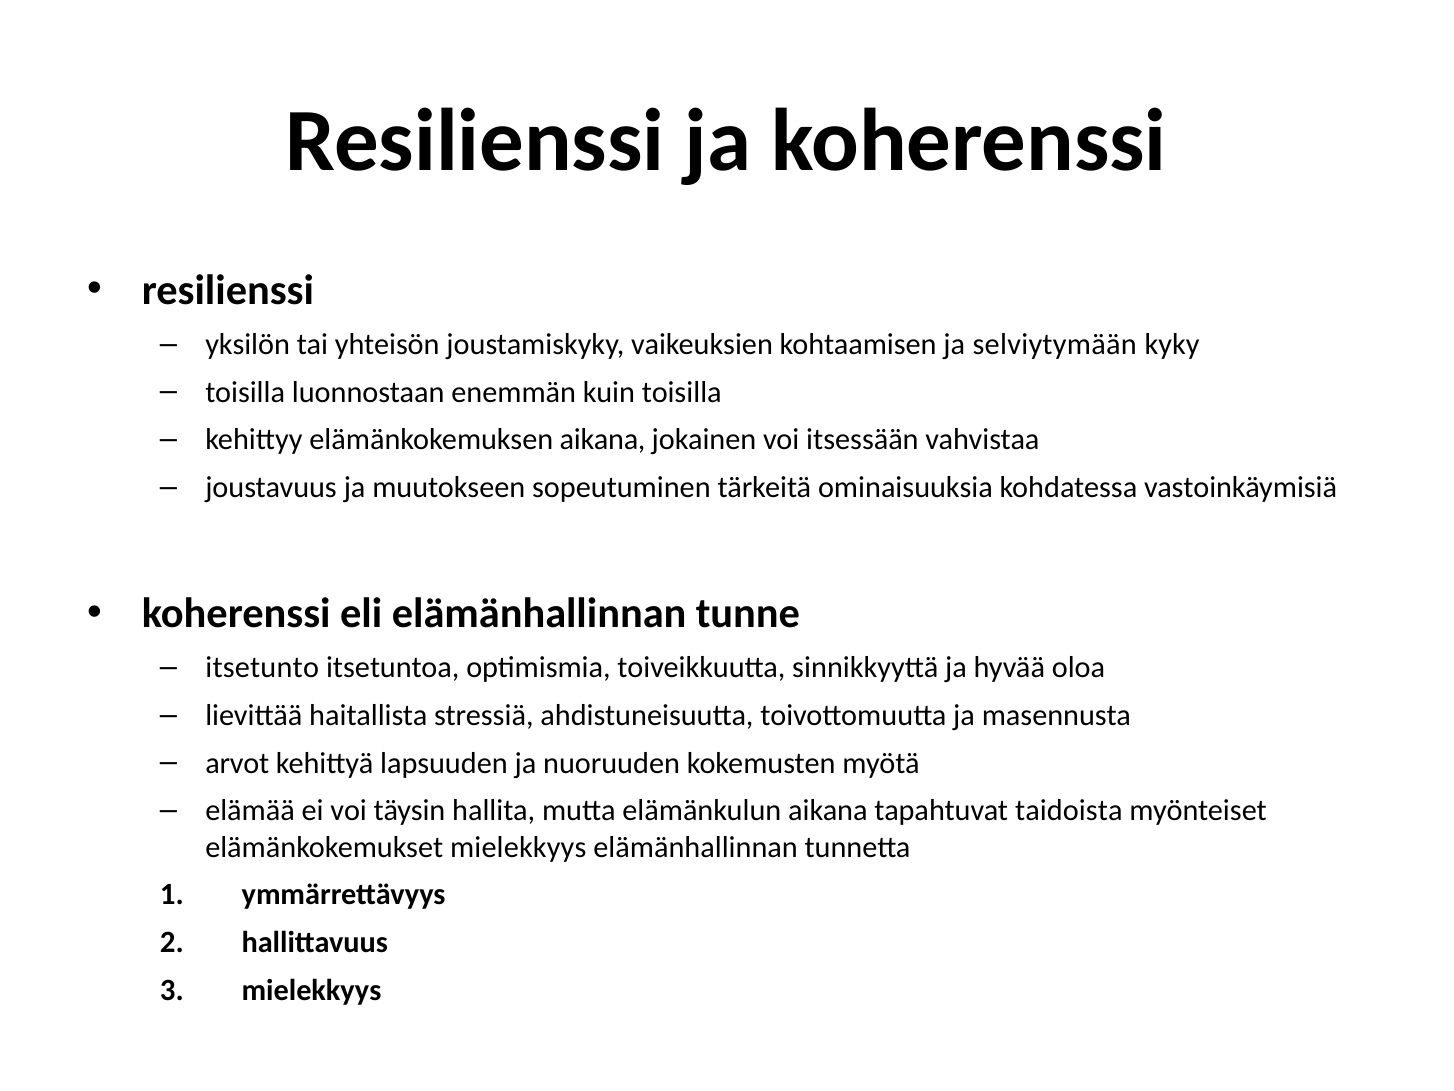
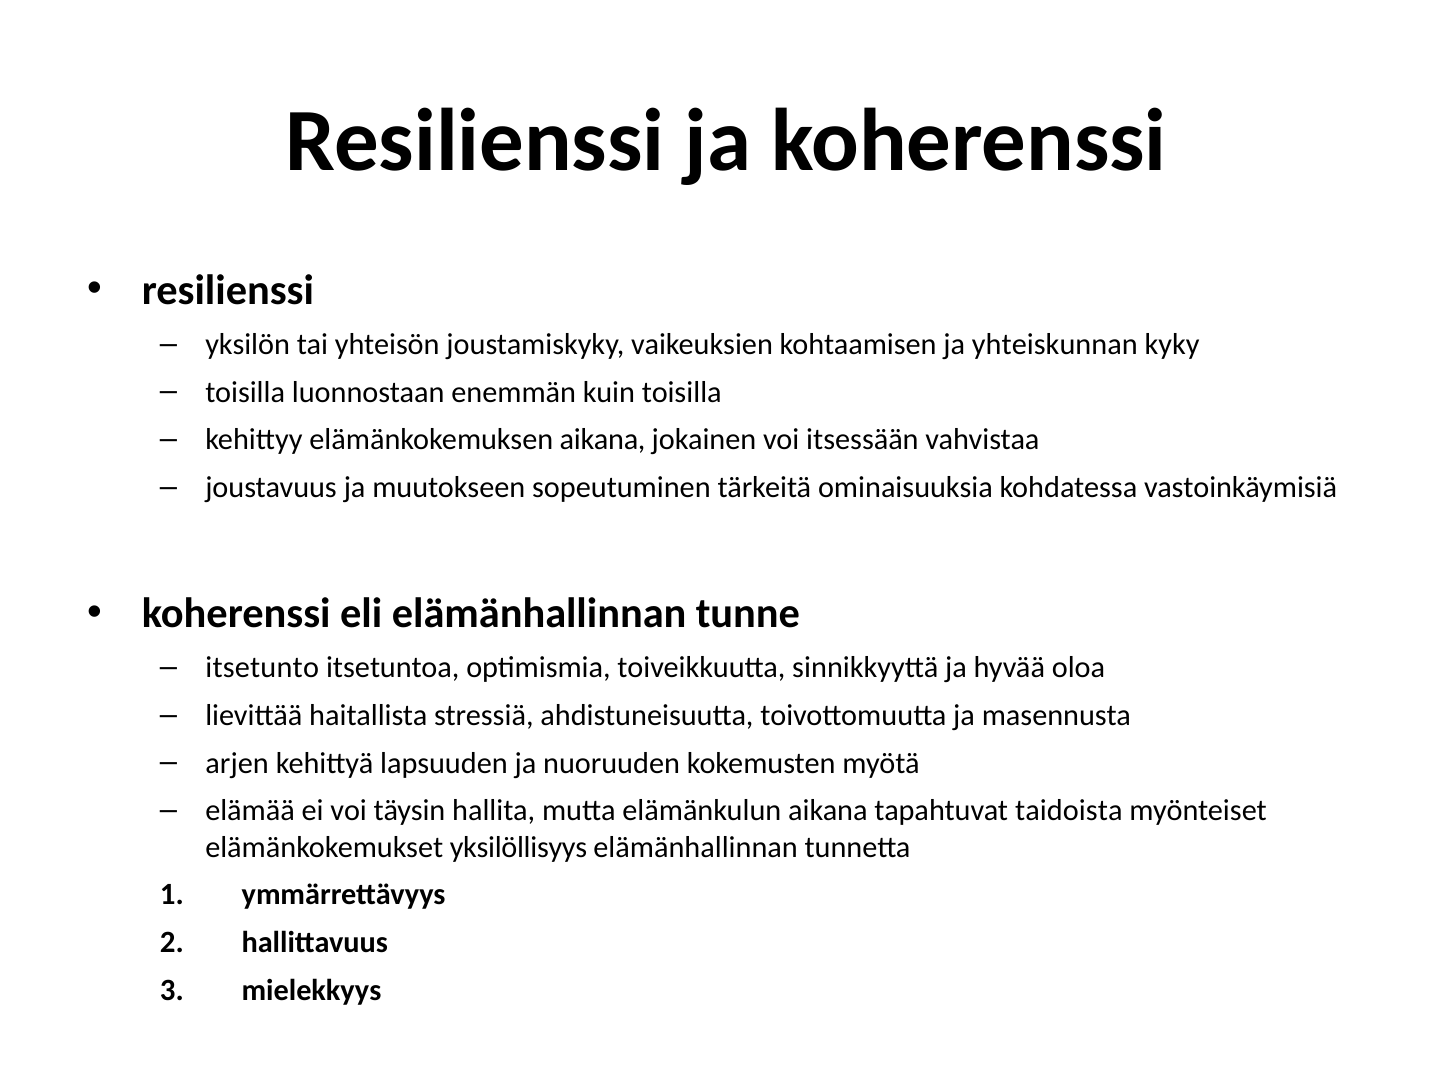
selviytymään: selviytymään -> yhteiskunnan (1055, 344)
arvot: arvot -> arjen (237, 763)
elämänkokemukset mielekkyys: mielekkyys -> yksilöllisyys (518, 847)
